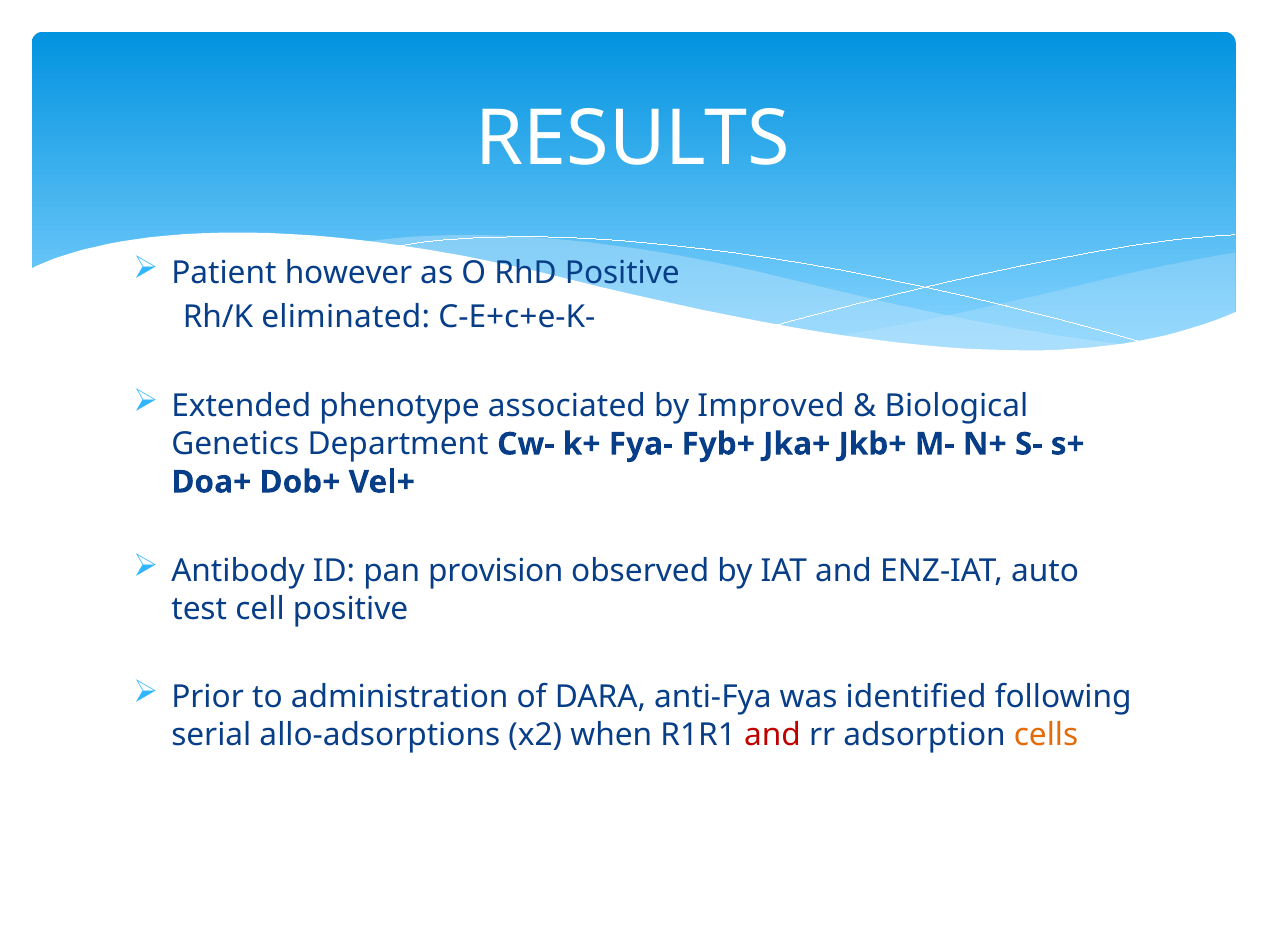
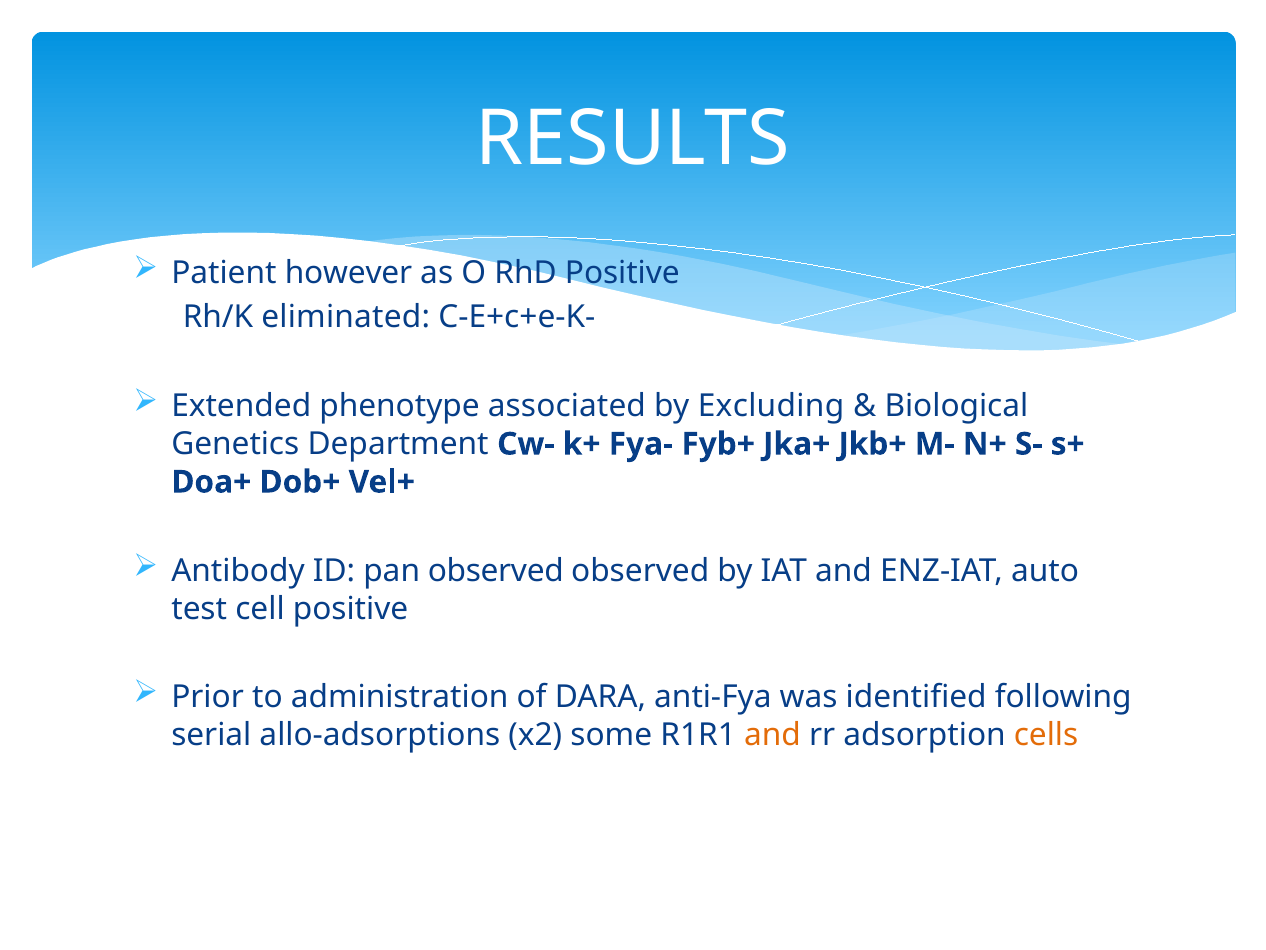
Improved: Improved -> Excluding (771, 406)
pan provision: provision -> observed (496, 570)
when: when -> some (611, 735)
and colour: red -> orange (772, 735)
